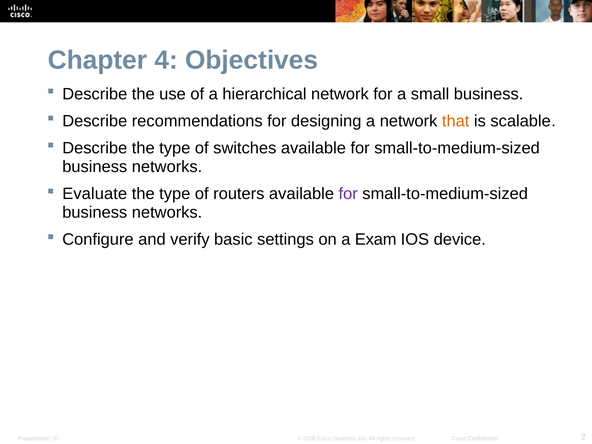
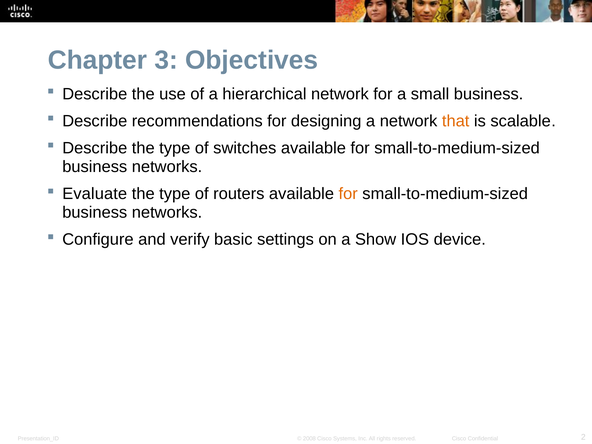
4: 4 -> 3 (166, 60)
for colour: purple -> orange (348, 194)
Exam: Exam -> Show (376, 240)
